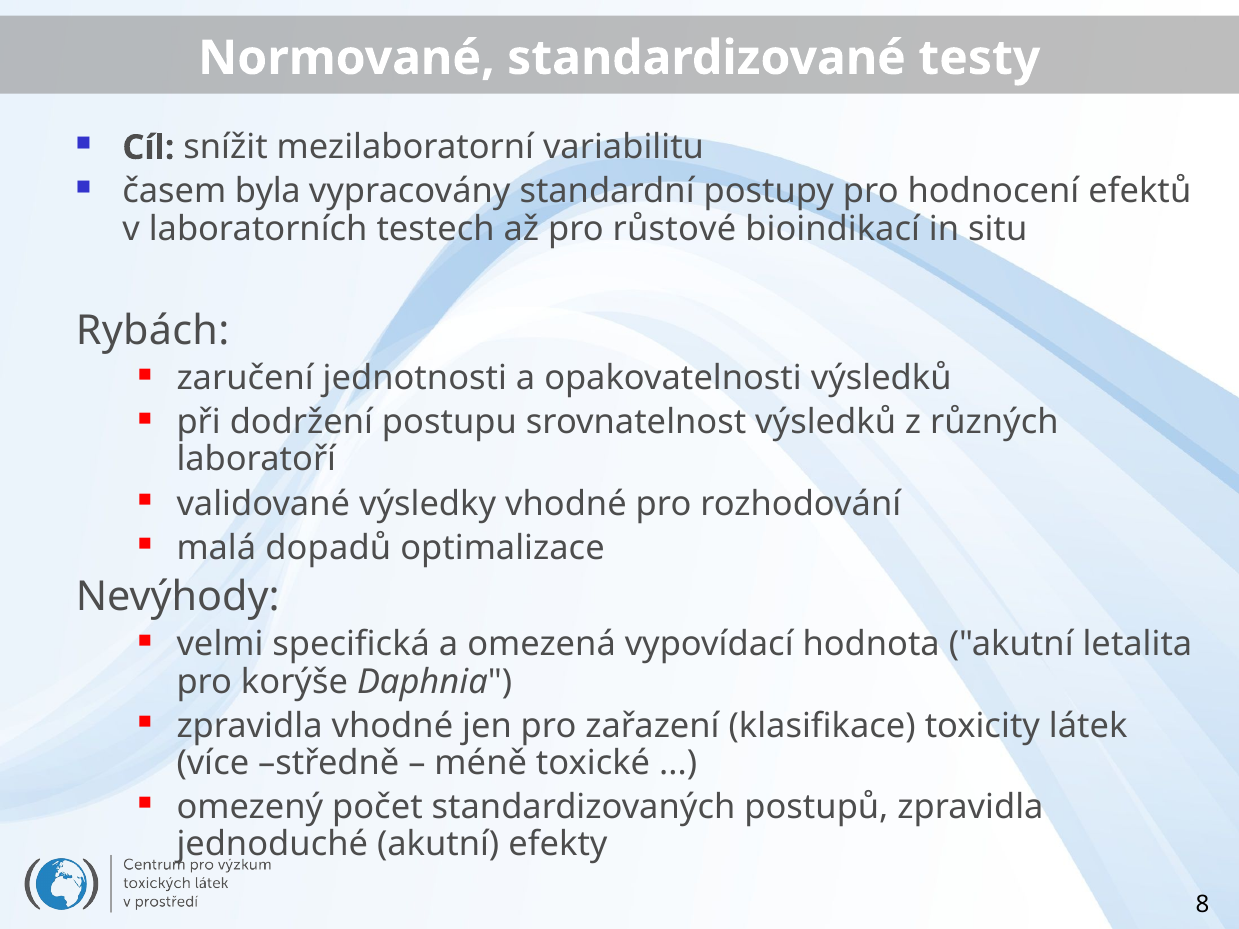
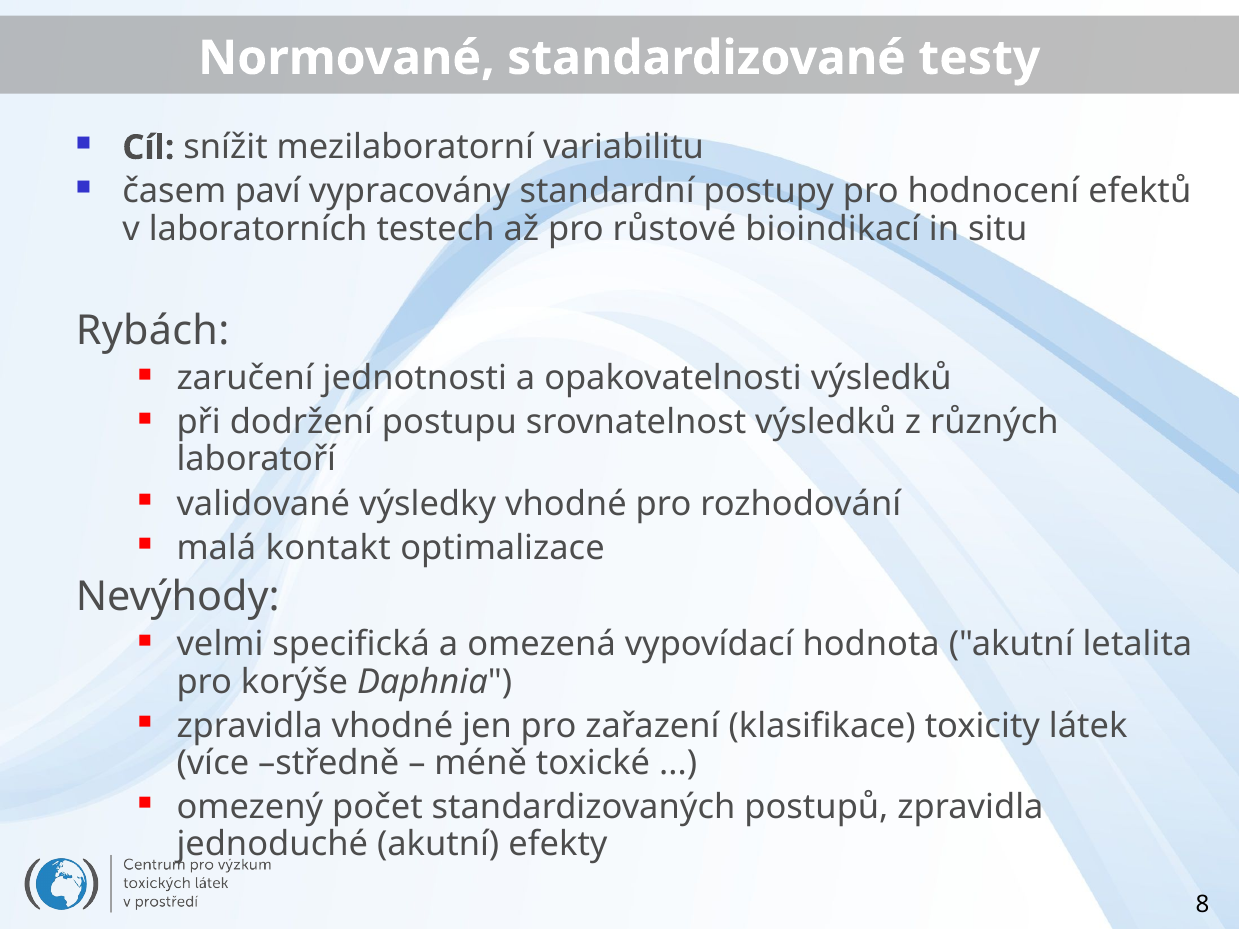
byla: byla -> paví (268, 192)
dopadů: dopadů -> kontakt (328, 548)
